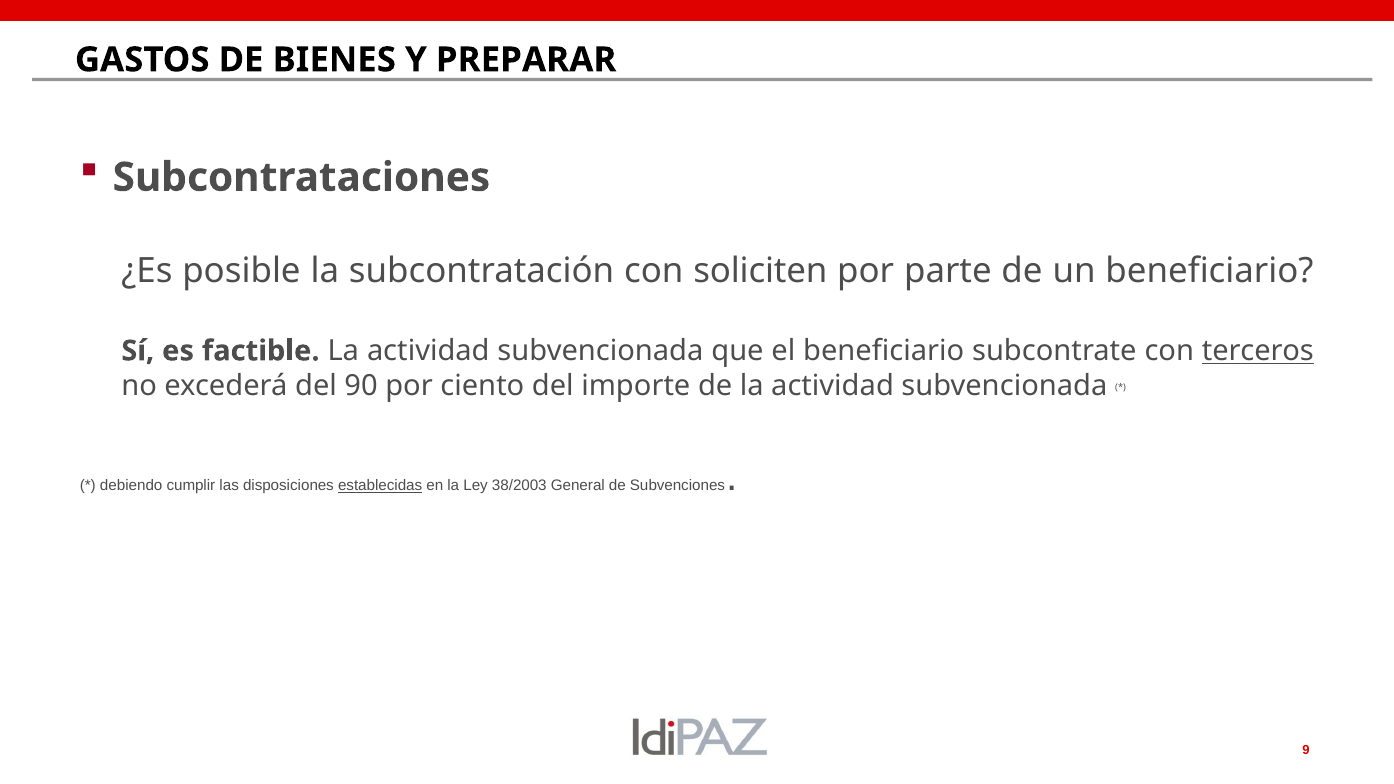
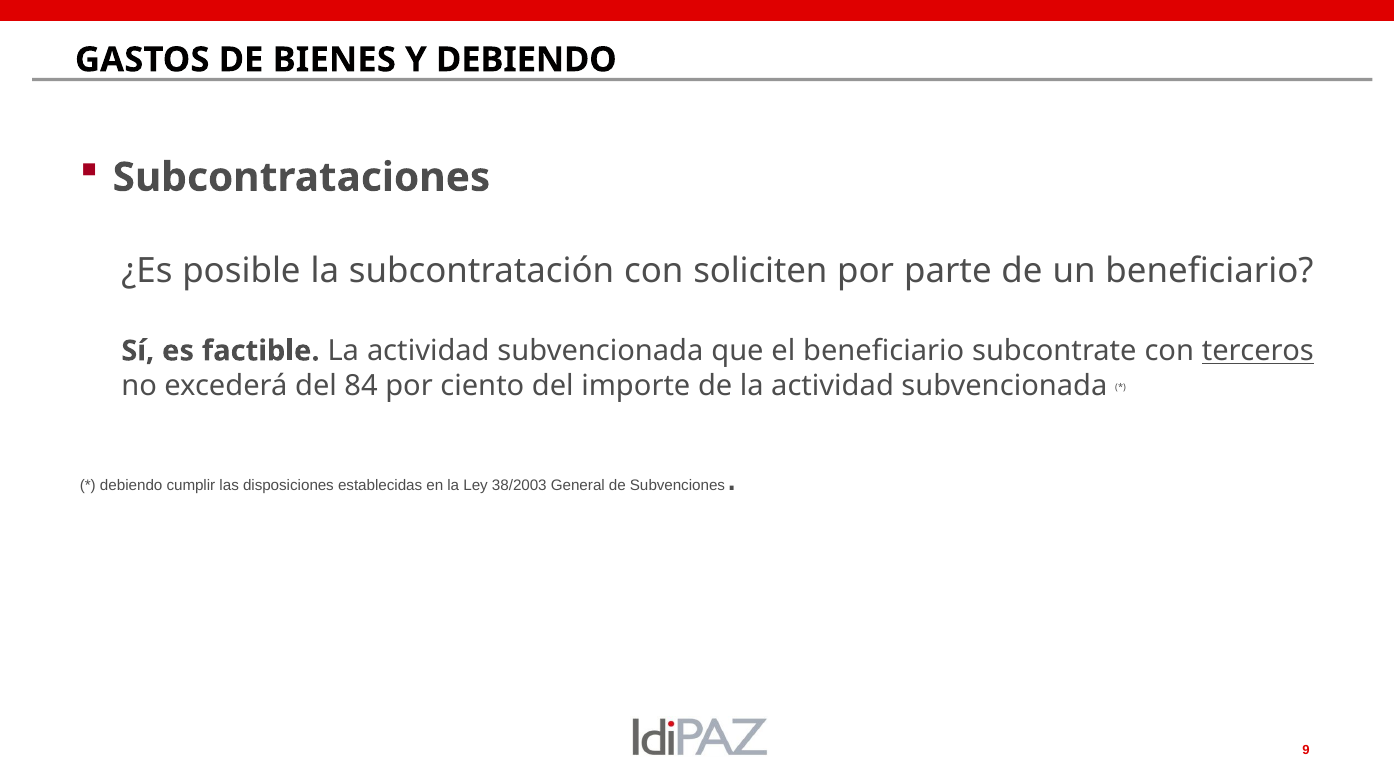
Y PREPARAR: PREPARAR -> DEBIENDO (526, 60)
90: 90 -> 84 (361, 386)
establecidas underline: present -> none (380, 486)
